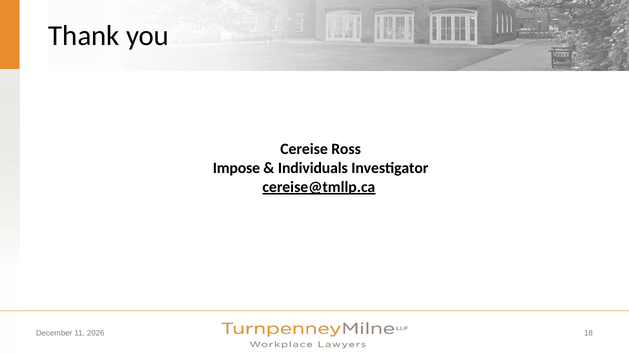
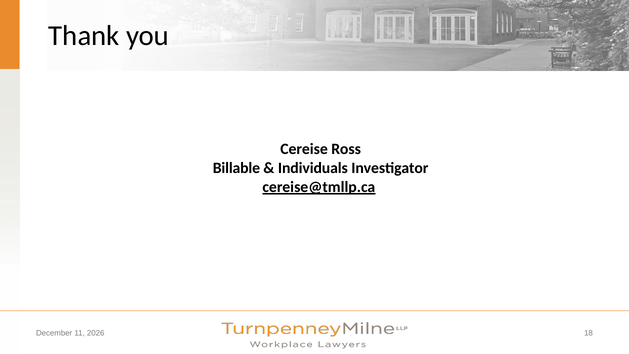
Impose: Impose -> Billable (236, 168)
